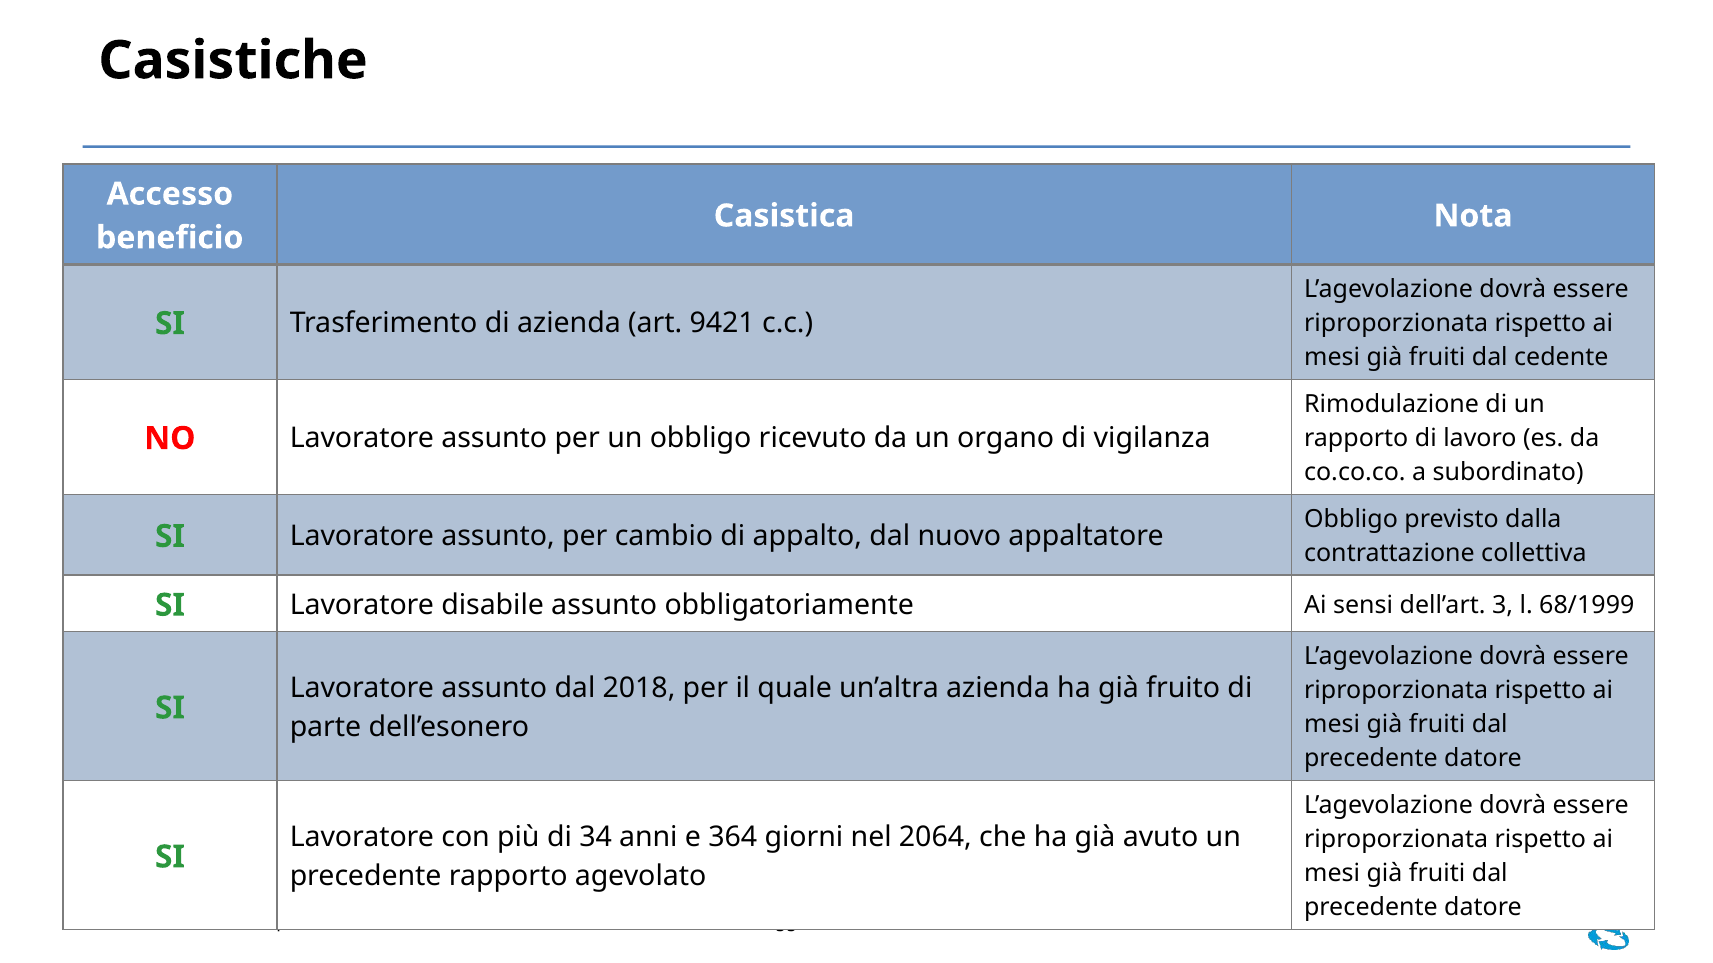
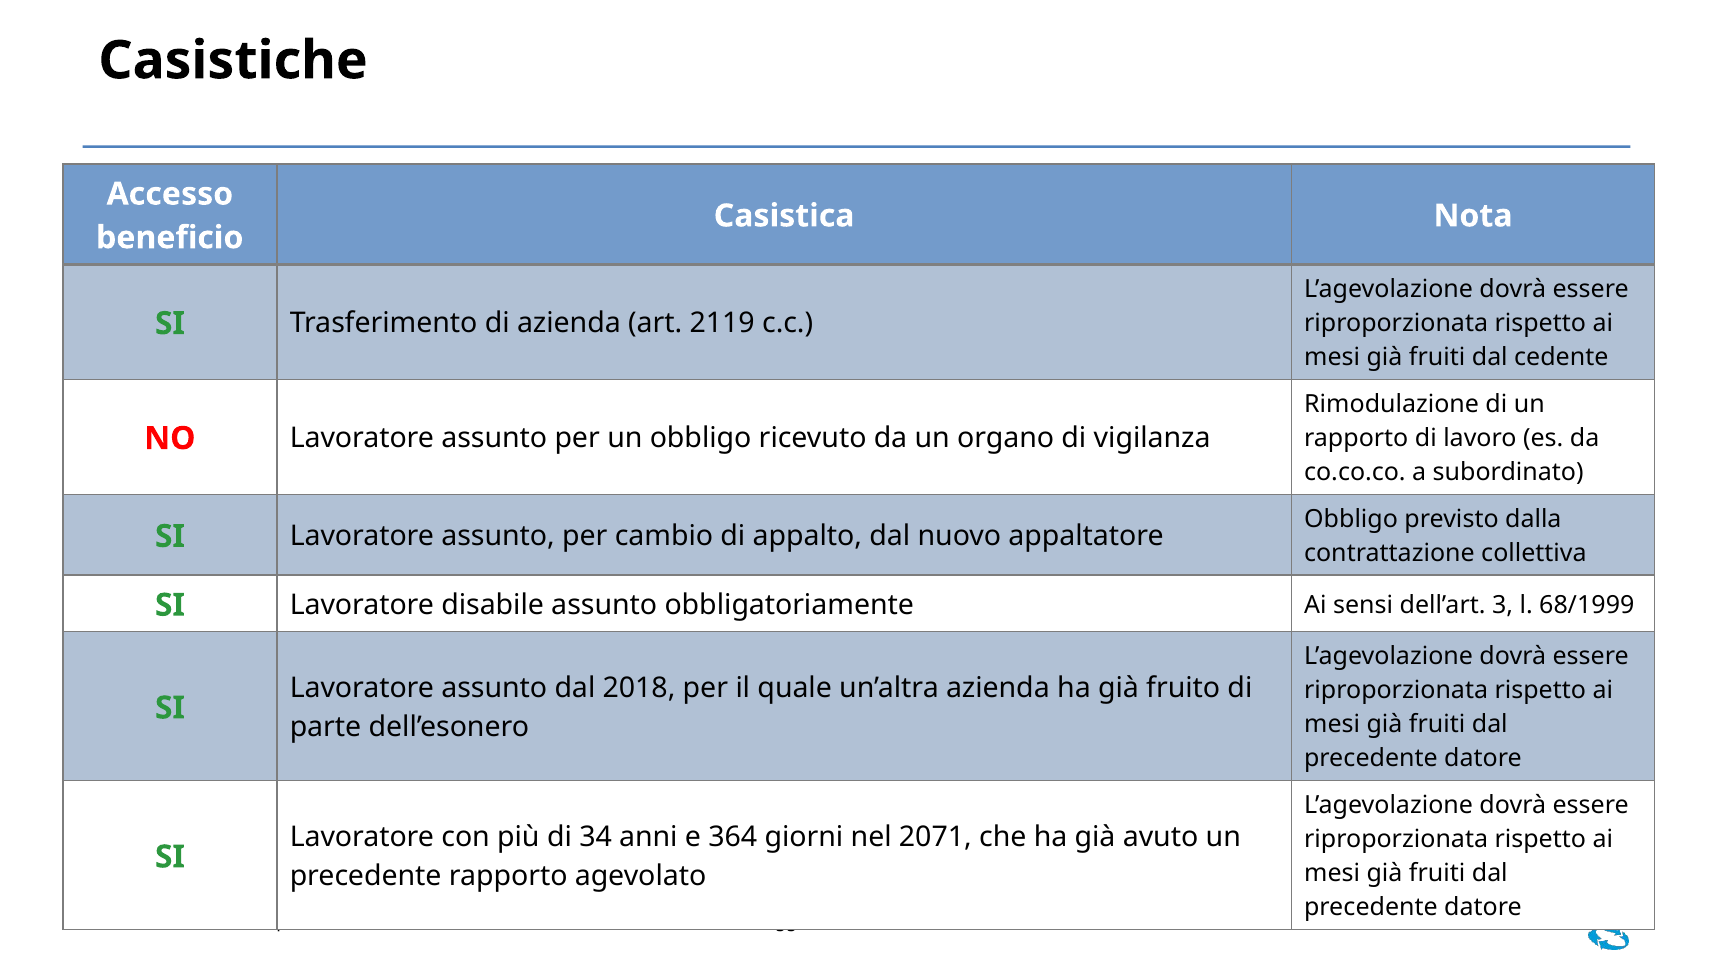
9421: 9421 -> 2119 (722, 324)
2064: 2064 -> 2071 (935, 838)
